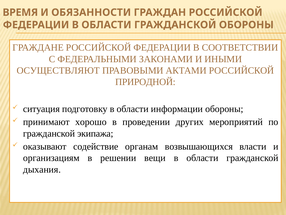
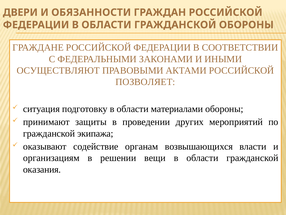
ВРЕМЯ: ВРЕМЯ -> ДВЕРИ (20, 12)
ПРИРОДНОЙ: ПРИРОДНОЙ -> ПОЗВОЛЯЕТ (145, 82)
информации: информации -> материалами (177, 109)
хорошо: хорошо -> защиты (91, 122)
дыхания: дыхания -> оказания (42, 169)
